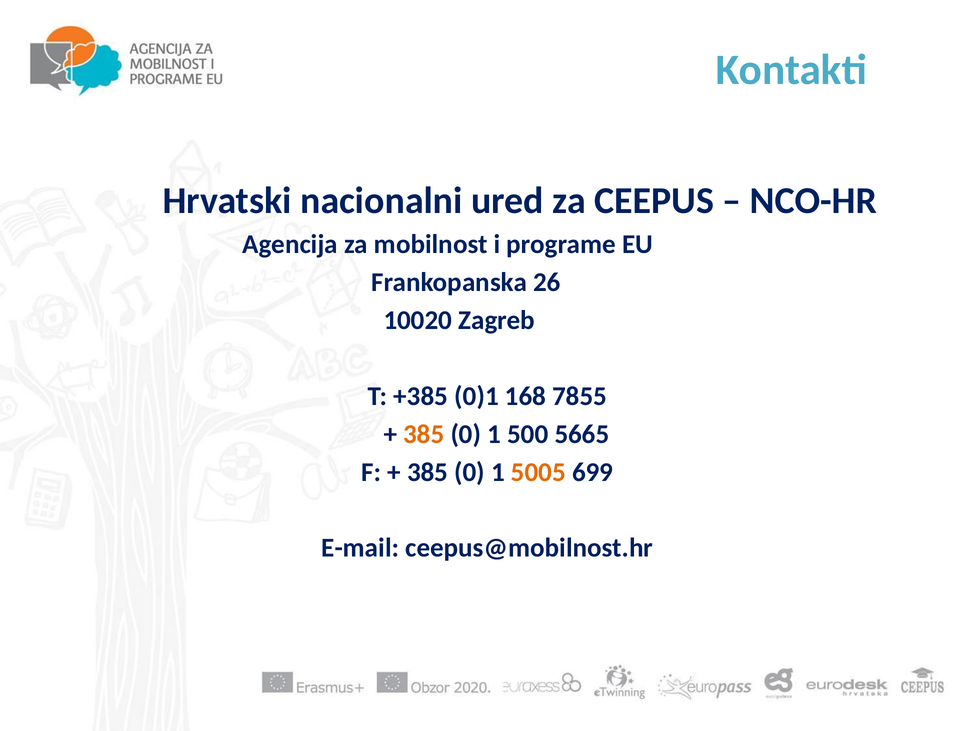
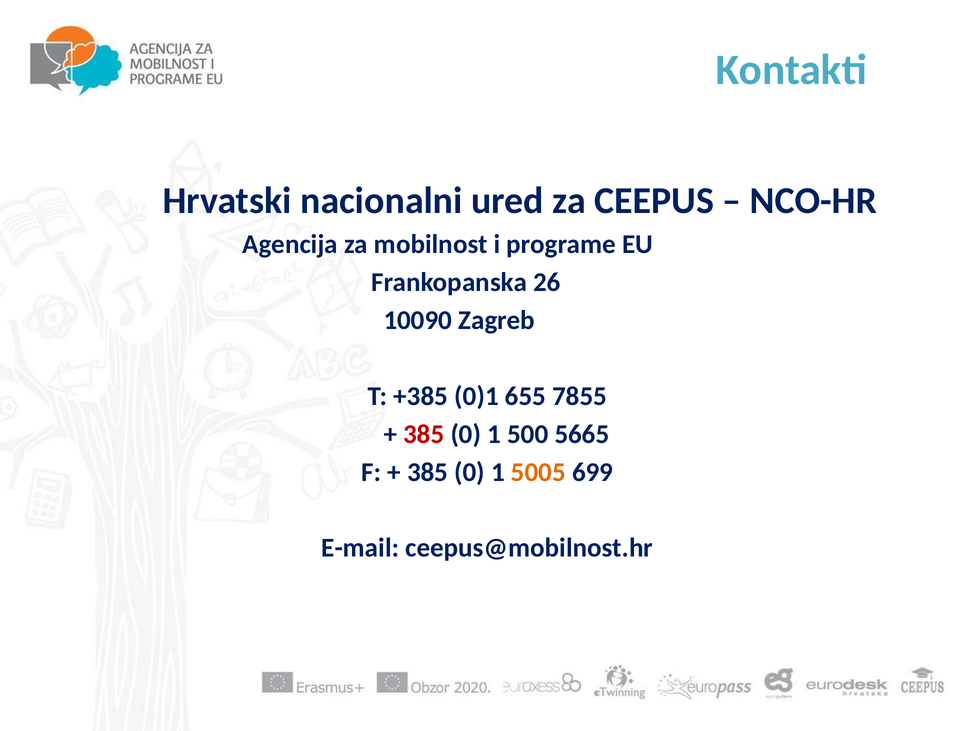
10020: 10020 -> 10090 (418, 320)
168: 168 -> 655 (525, 396)
385 colour: orange -> red (424, 434)
